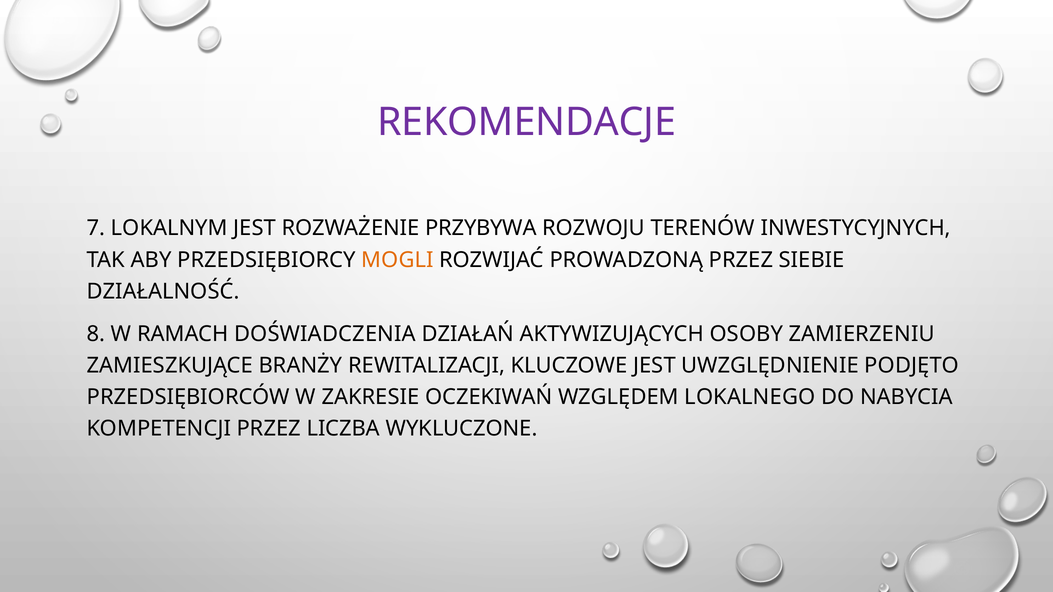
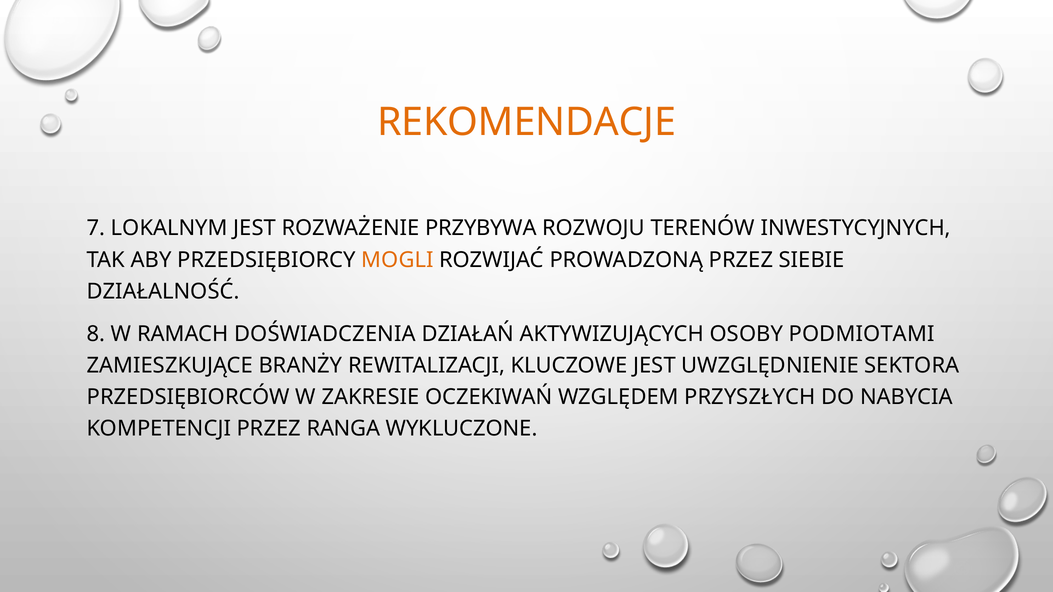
REKOMENDACJE colour: purple -> orange (527, 122)
ZAMIERZENIU: ZAMIERZENIU -> PODMIOTAMI (862, 334)
PODJĘTO: PODJĘTO -> SEKTORA (912, 366)
LOKALNEGO: LOKALNEGO -> PRZYSZŁYCH (750, 397)
LICZBA: LICZBA -> RANGA (343, 429)
